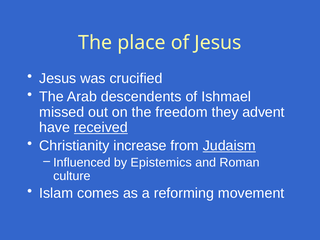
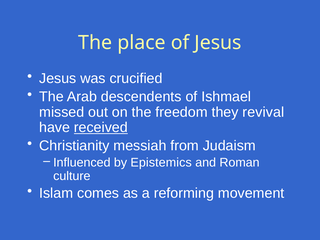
advent: advent -> revival (263, 112)
increase: increase -> messiah (140, 146)
Judaism underline: present -> none (229, 146)
